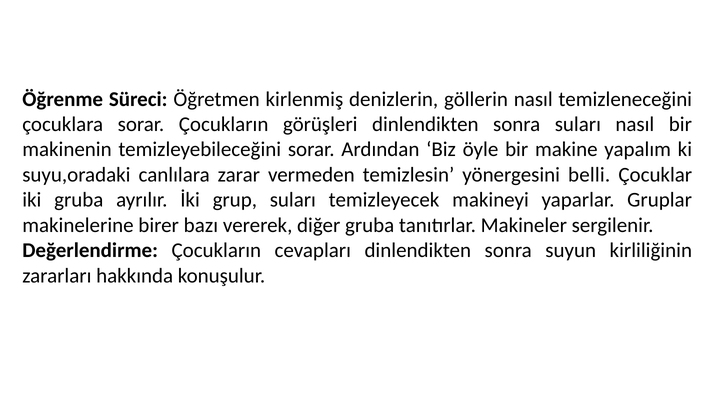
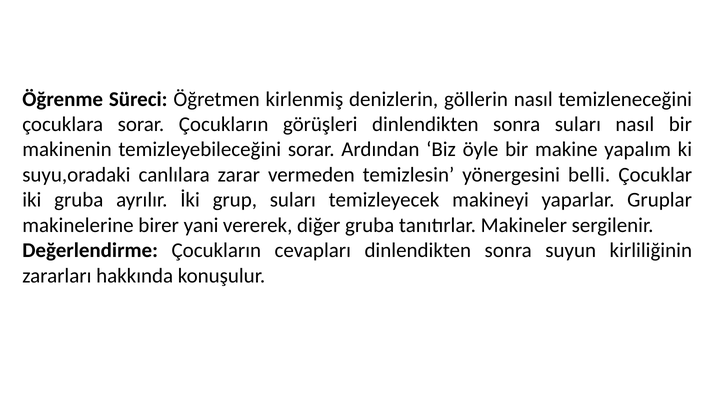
bazı: bazı -> yani (201, 225)
